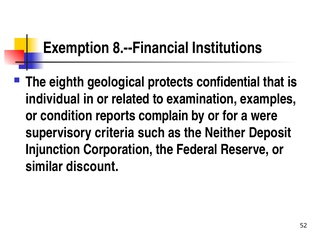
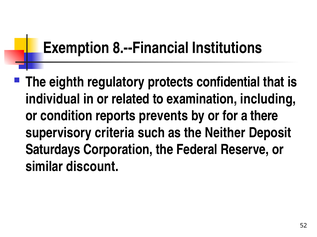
geological: geological -> regulatory (116, 82)
examples: examples -> including (268, 99)
complain: complain -> prevents (163, 116)
were: were -> there (264, 116)
Injunction: Injunction -> Saturdays (53, 150)
